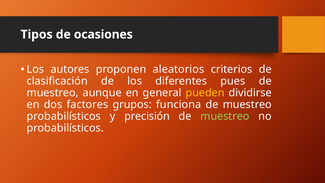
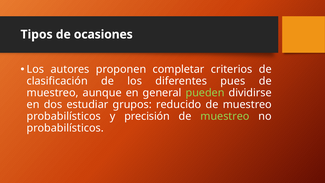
aleatorios: aleatorios -> completar (179, 69)
pueden colour: yellow -> light green (205, 93)
factores: factores -> estudiar (87, 104)
funciona: funciona -> reducido (179, 104)
